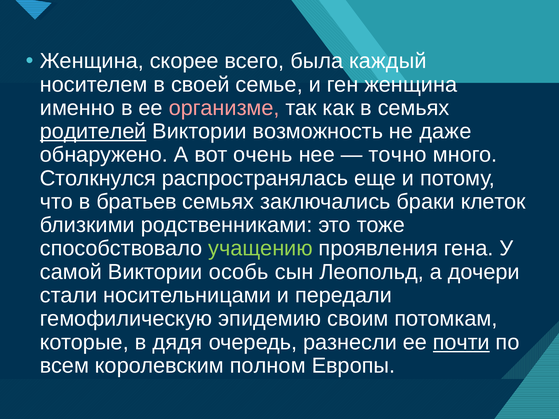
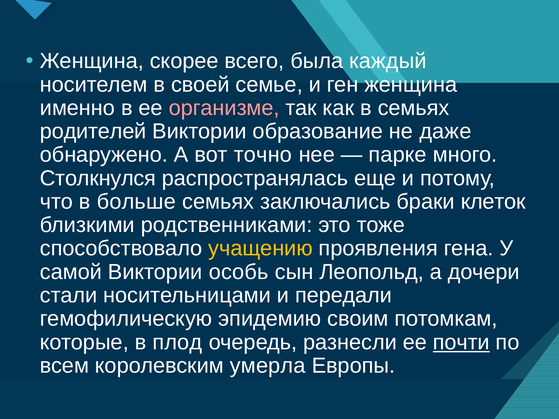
родителей underline: present -> none (93, 131)
возможность: возможность -> образование (318, 131)
очень: очень -> точно (263, 155)
точно: точно -> парке (398, 155)
братьев: братьев -> больше (136, 202)
учащению colour: light green -> yellow (261, 249)
дядя: дядя -> плод (177, 342)
полном: полном -> умерла (268, 366)
